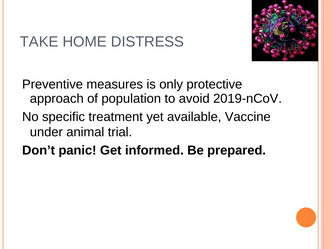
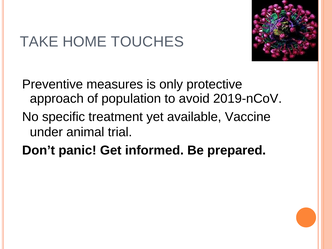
DISTRESS: DISTRESS -> TOUCHES (147, 42)
